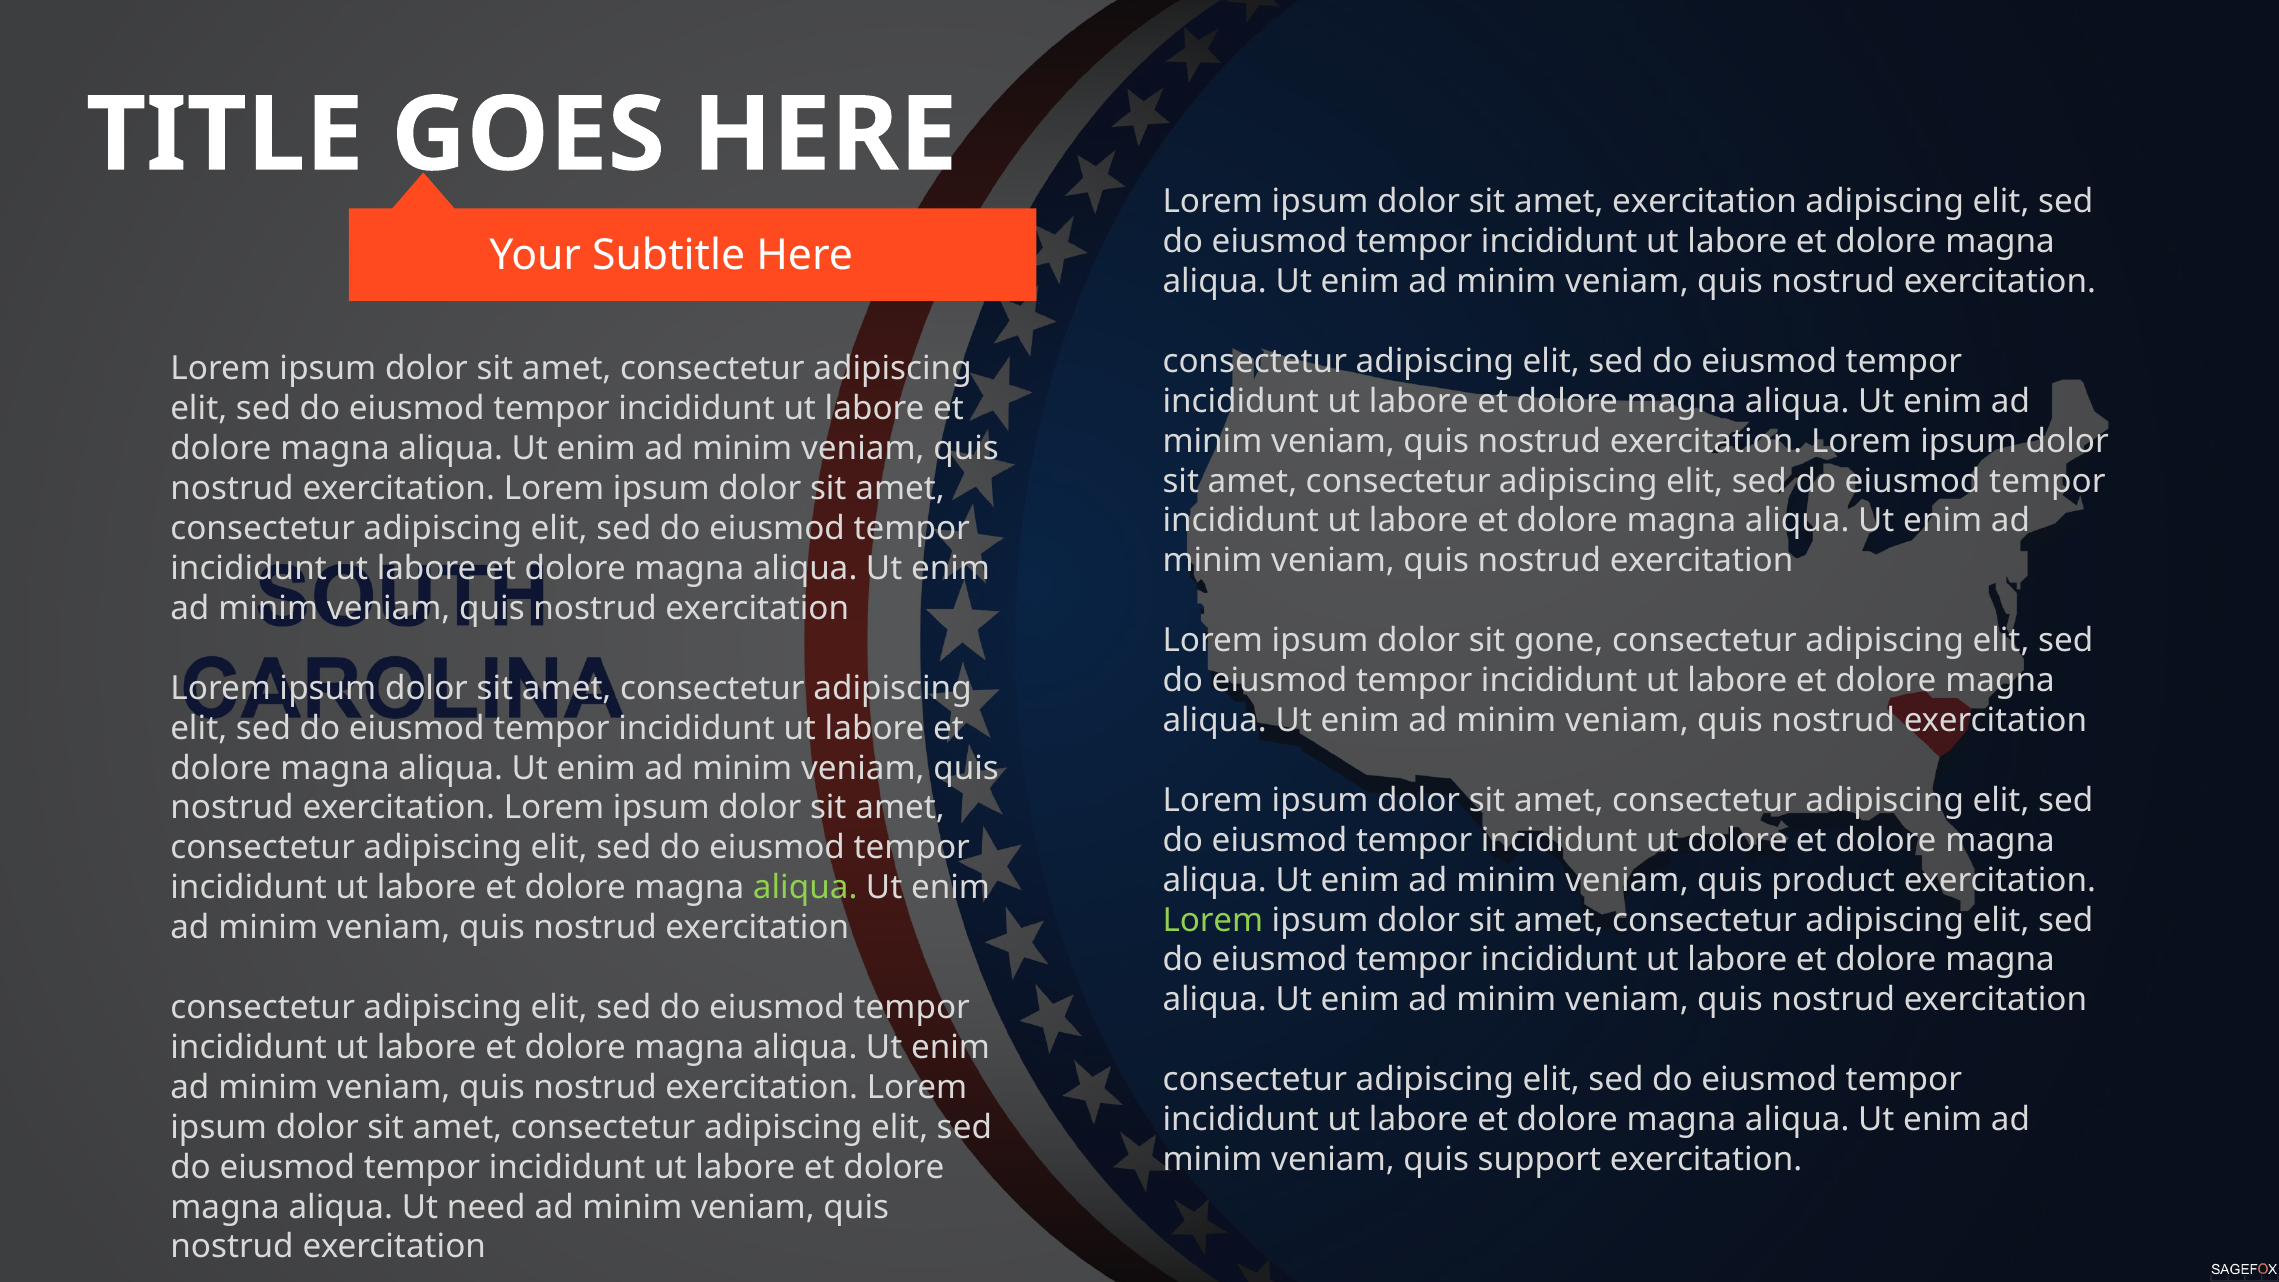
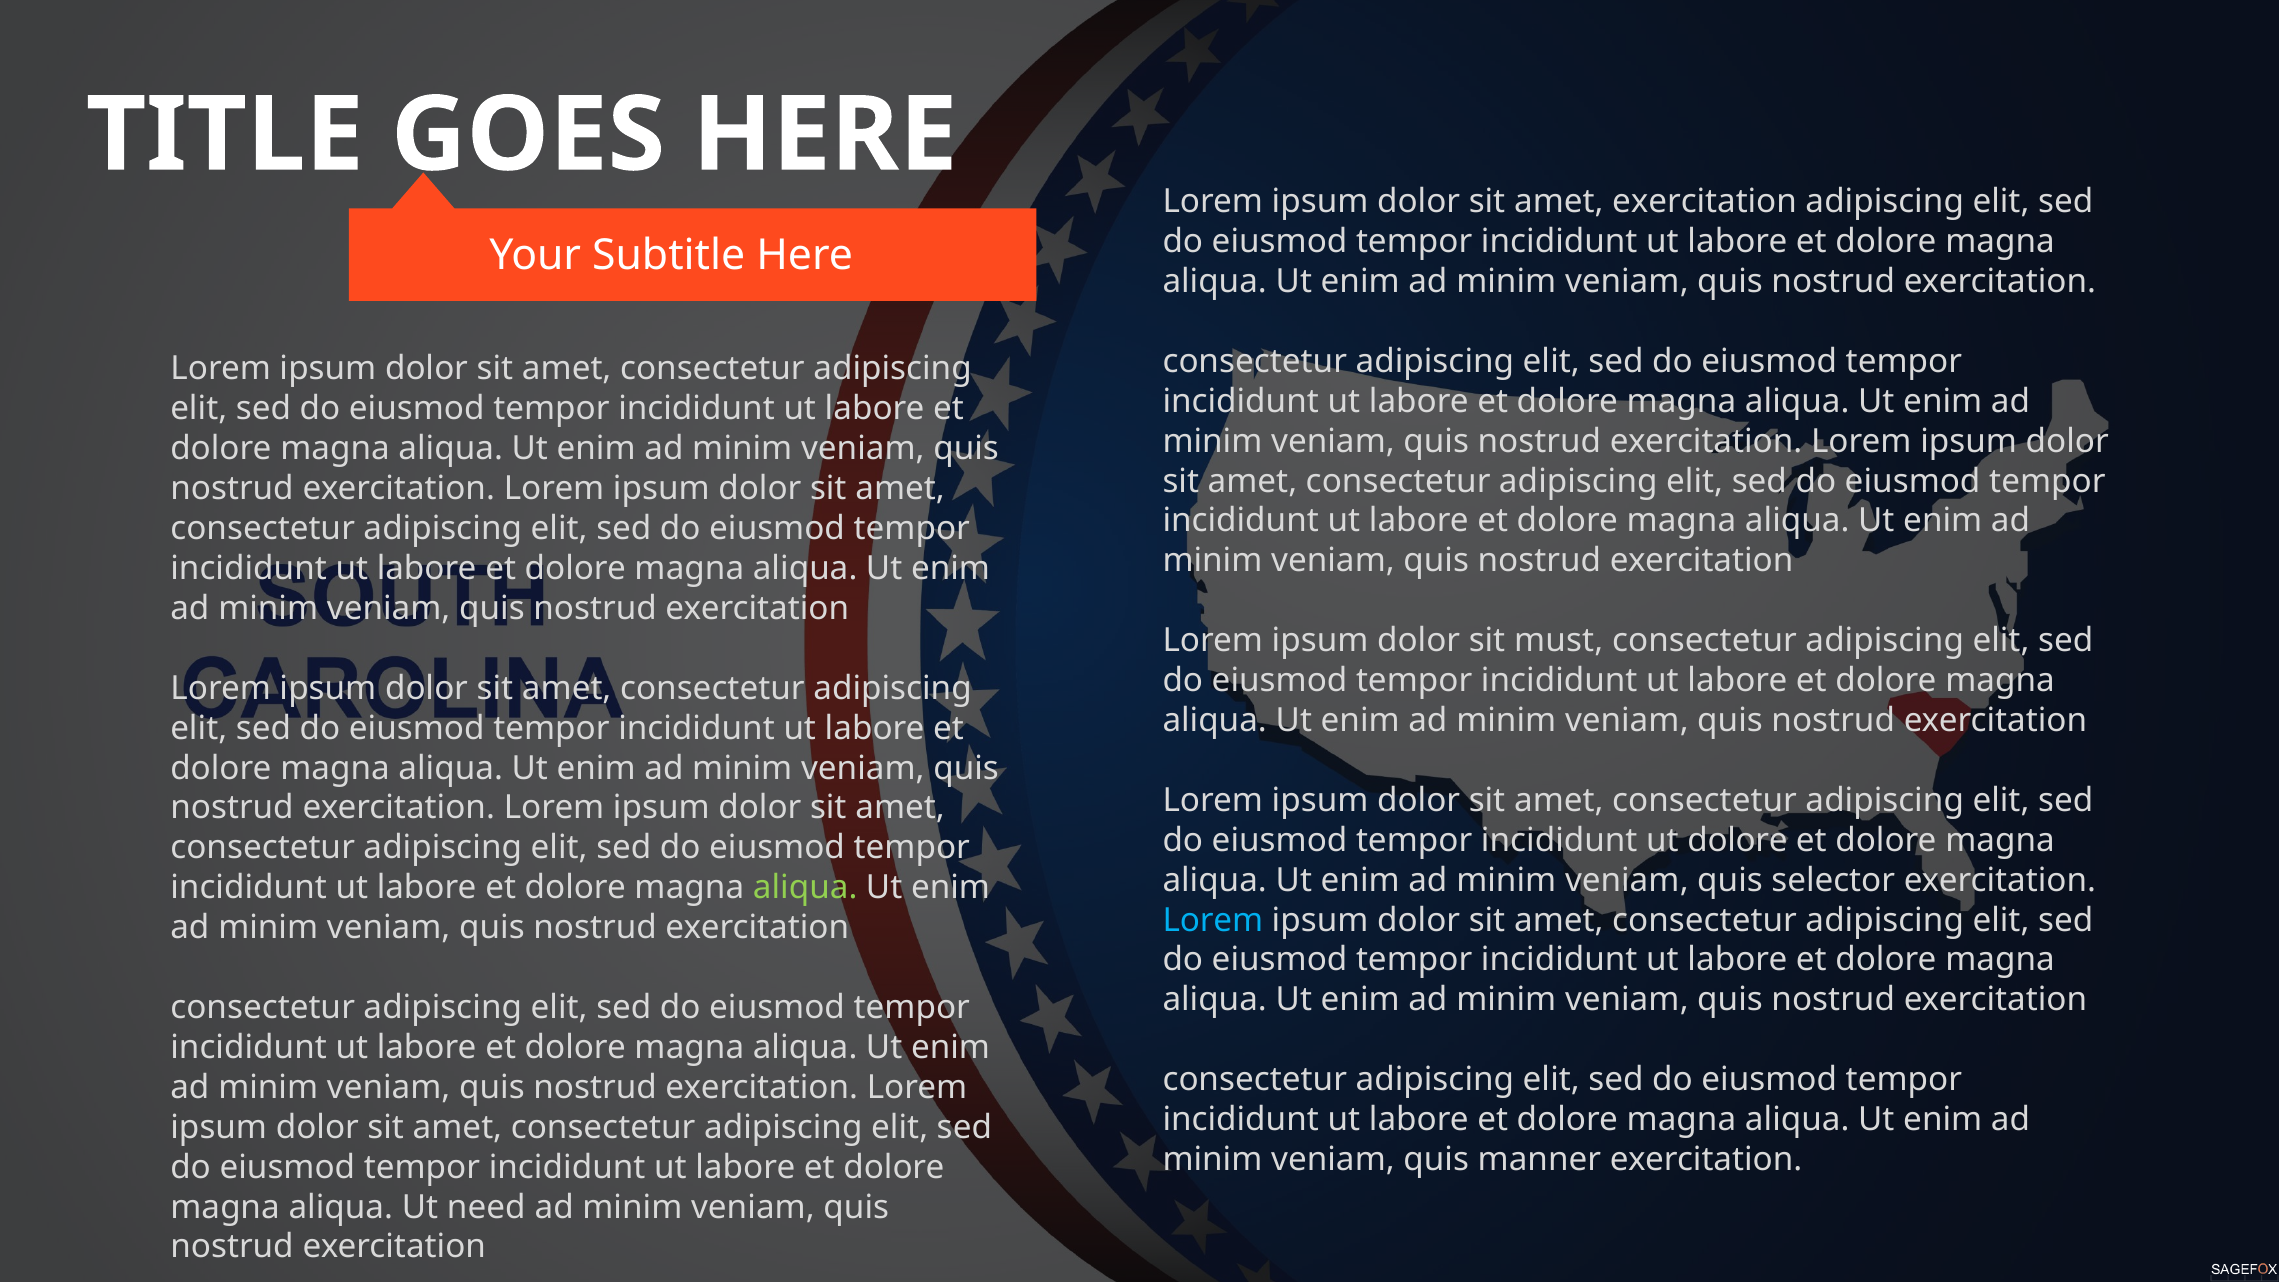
gone: gone -> must (1559, 641)
product: product -> selector (1833, 880)
Lorem colour: light green -> light blue (1213, 920)
support: support -> manner (1539, 1159)
